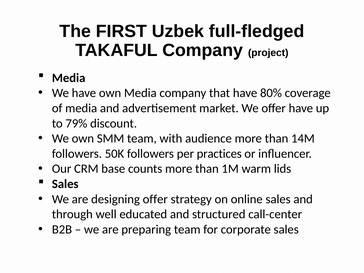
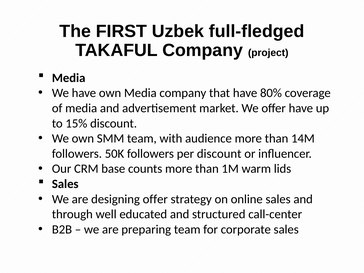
79%: 79% -> 15% (76, 123)
per practices: practices -> discount (219, 154)
